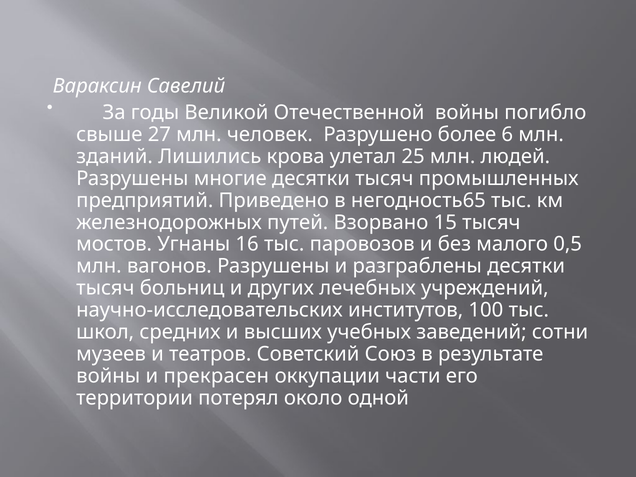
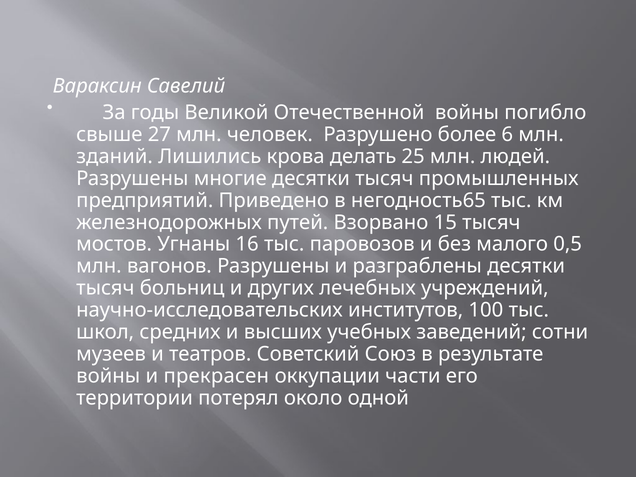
улетал: улетал -> делать (363, 157)
